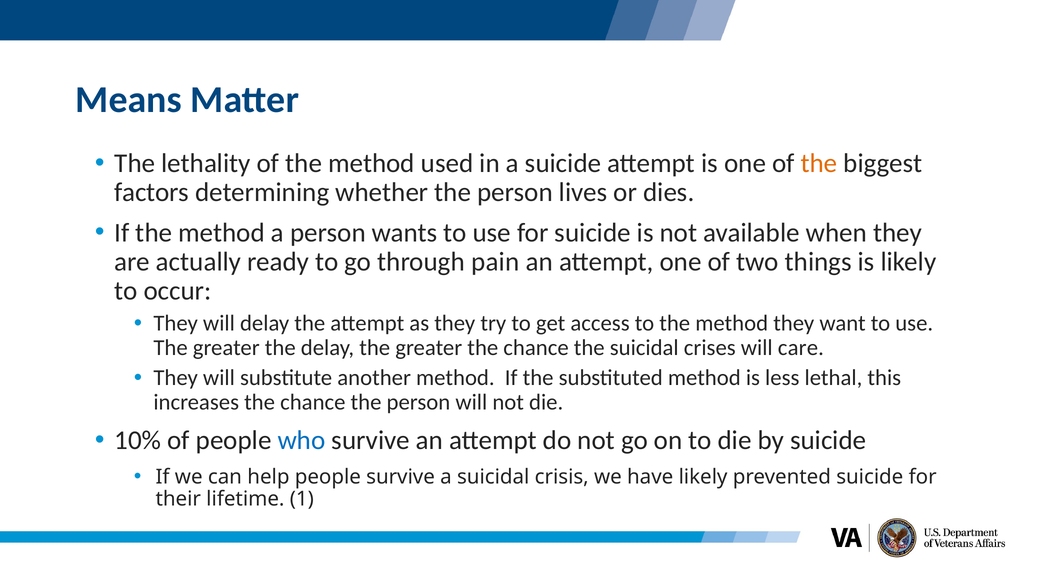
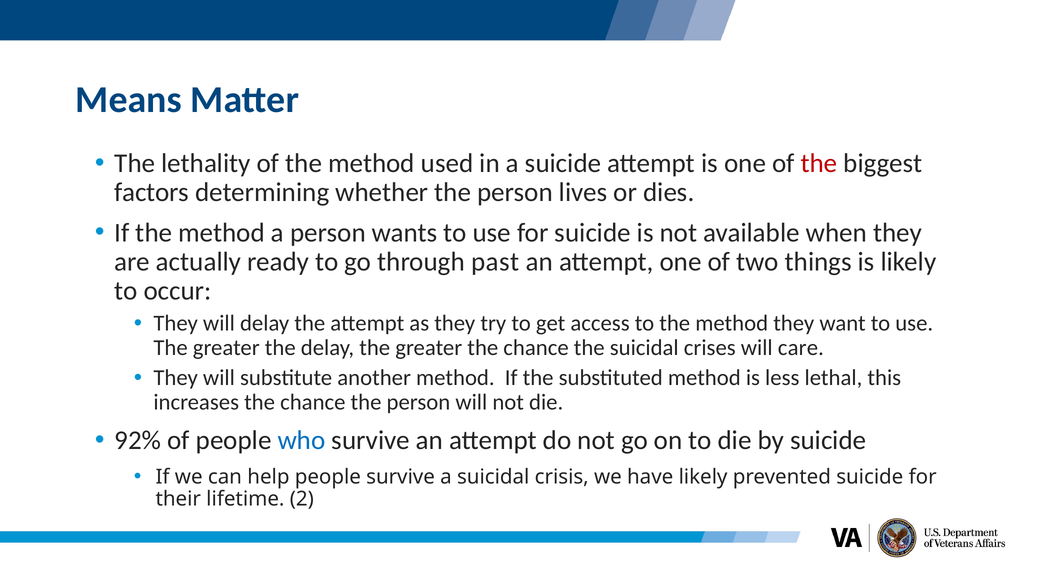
the colour: orange -> red (819, 163)
pain: pain -> past (495, 262)
10%: 10% -> 92% (138, 440)
1: 1 -> 2 (302, 499)
